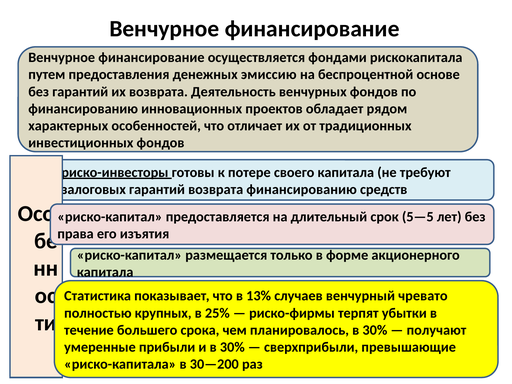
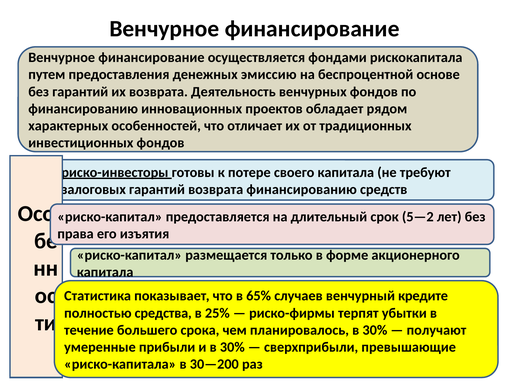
5—5: 5—5 -> 5—2 (418, 217)
13%: 13% -> 65% (259, 296)
чревато: чревато -> кредите (423, 296)
крупных: крупных -> средства (163, 313)
